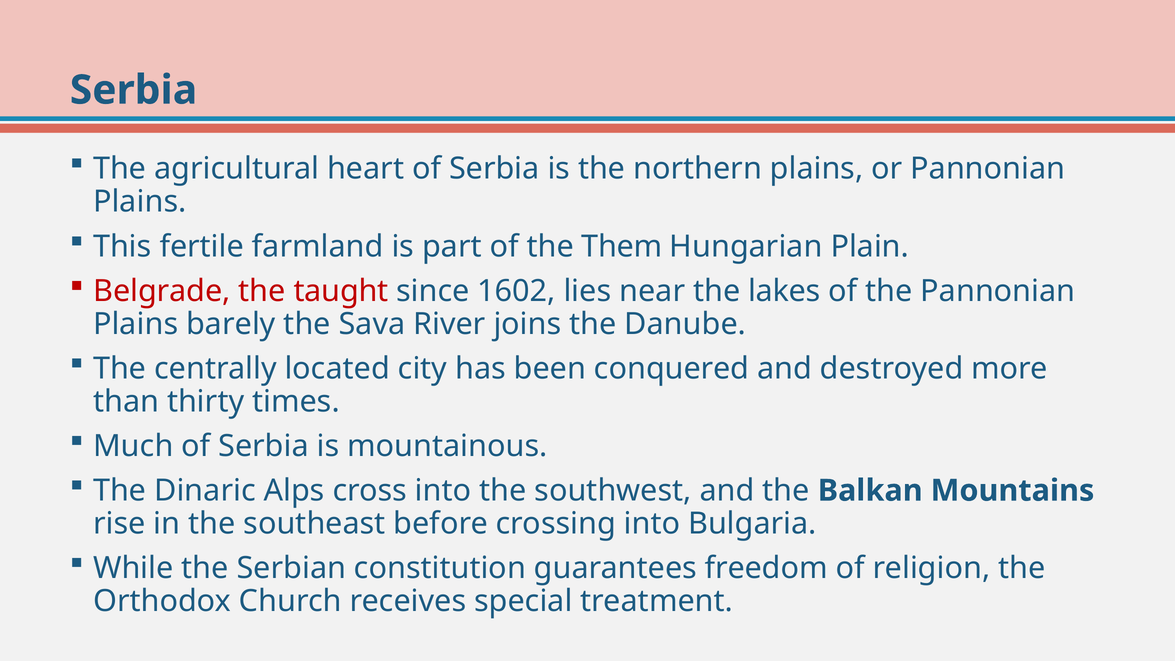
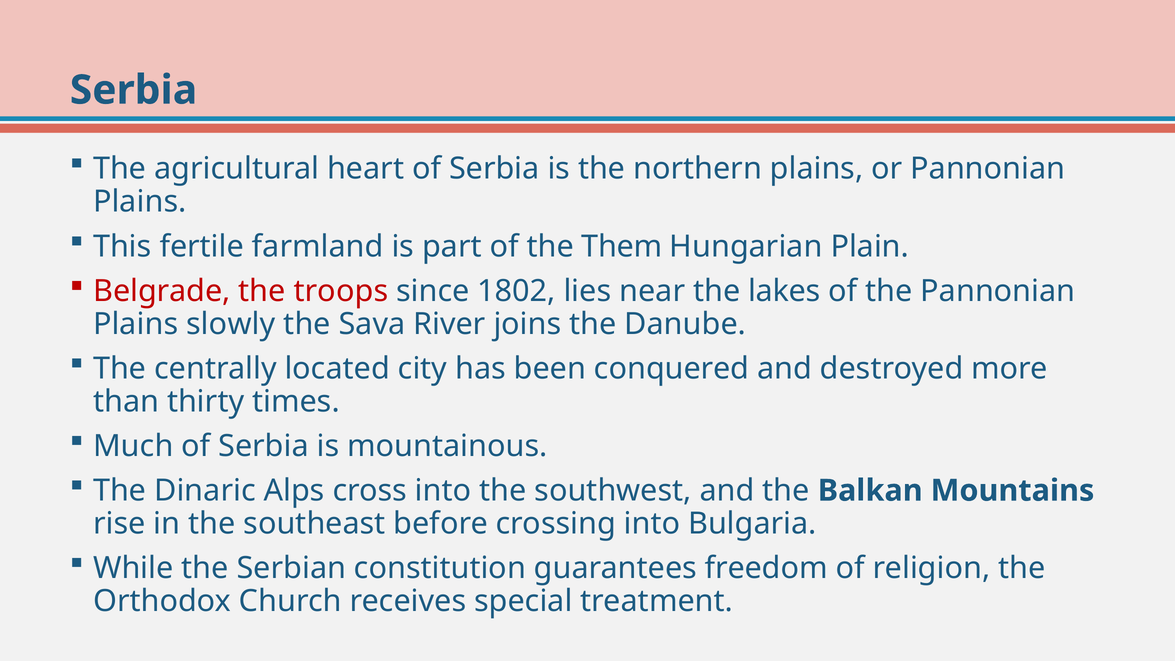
taught: taught -> troops (341, 291)
1602: 1602 -> 1802 (517, 291)
barely: barely -> slowly (231, 324)
